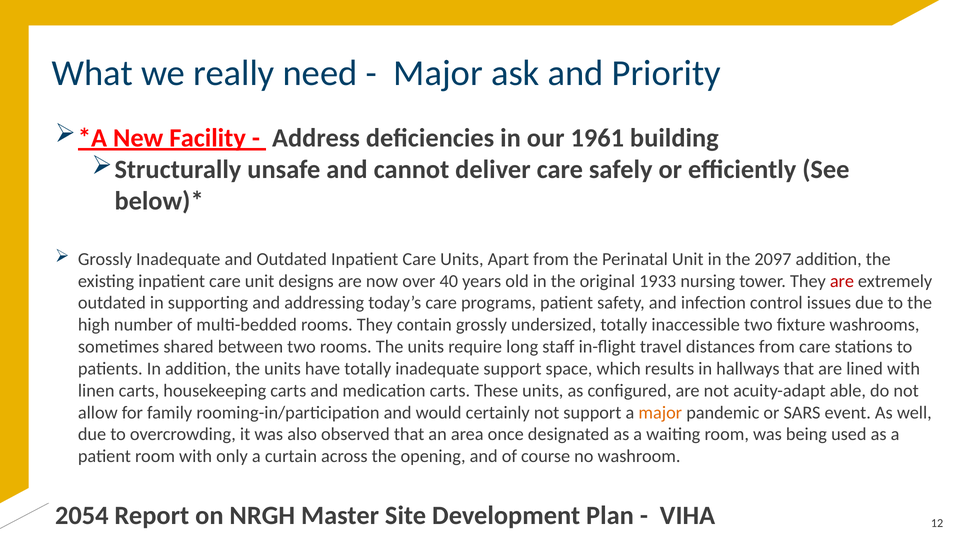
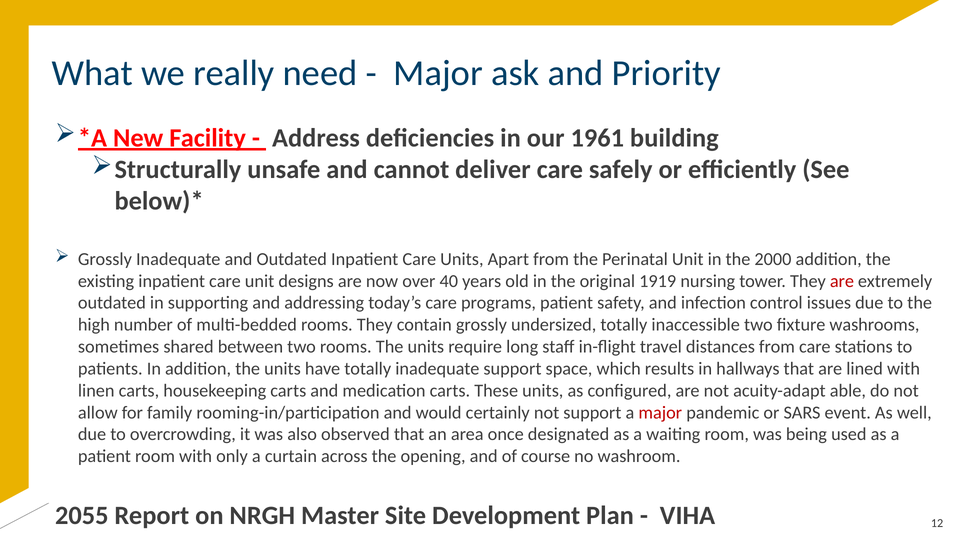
2097: 2097 -> 2000 (773, 259)
1933: 1933 -> 1919 (658, 281)
major colour: orange -> red (660, 413)
2054: 2054 -> 2055 (82, 516)
